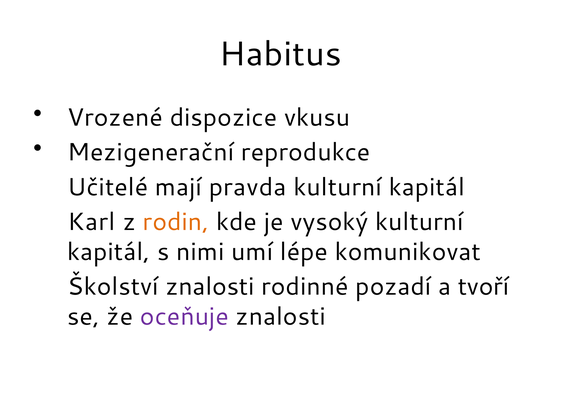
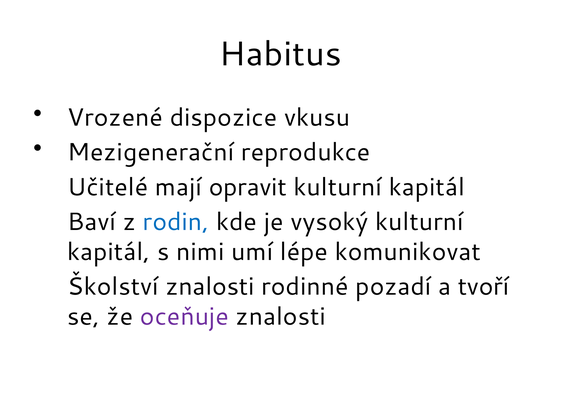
pravda: pravda -> opravit (248, 188)
Karl: Karl -> Baví (92, 222)
rodin colour: orange -> blue (176, 222)
